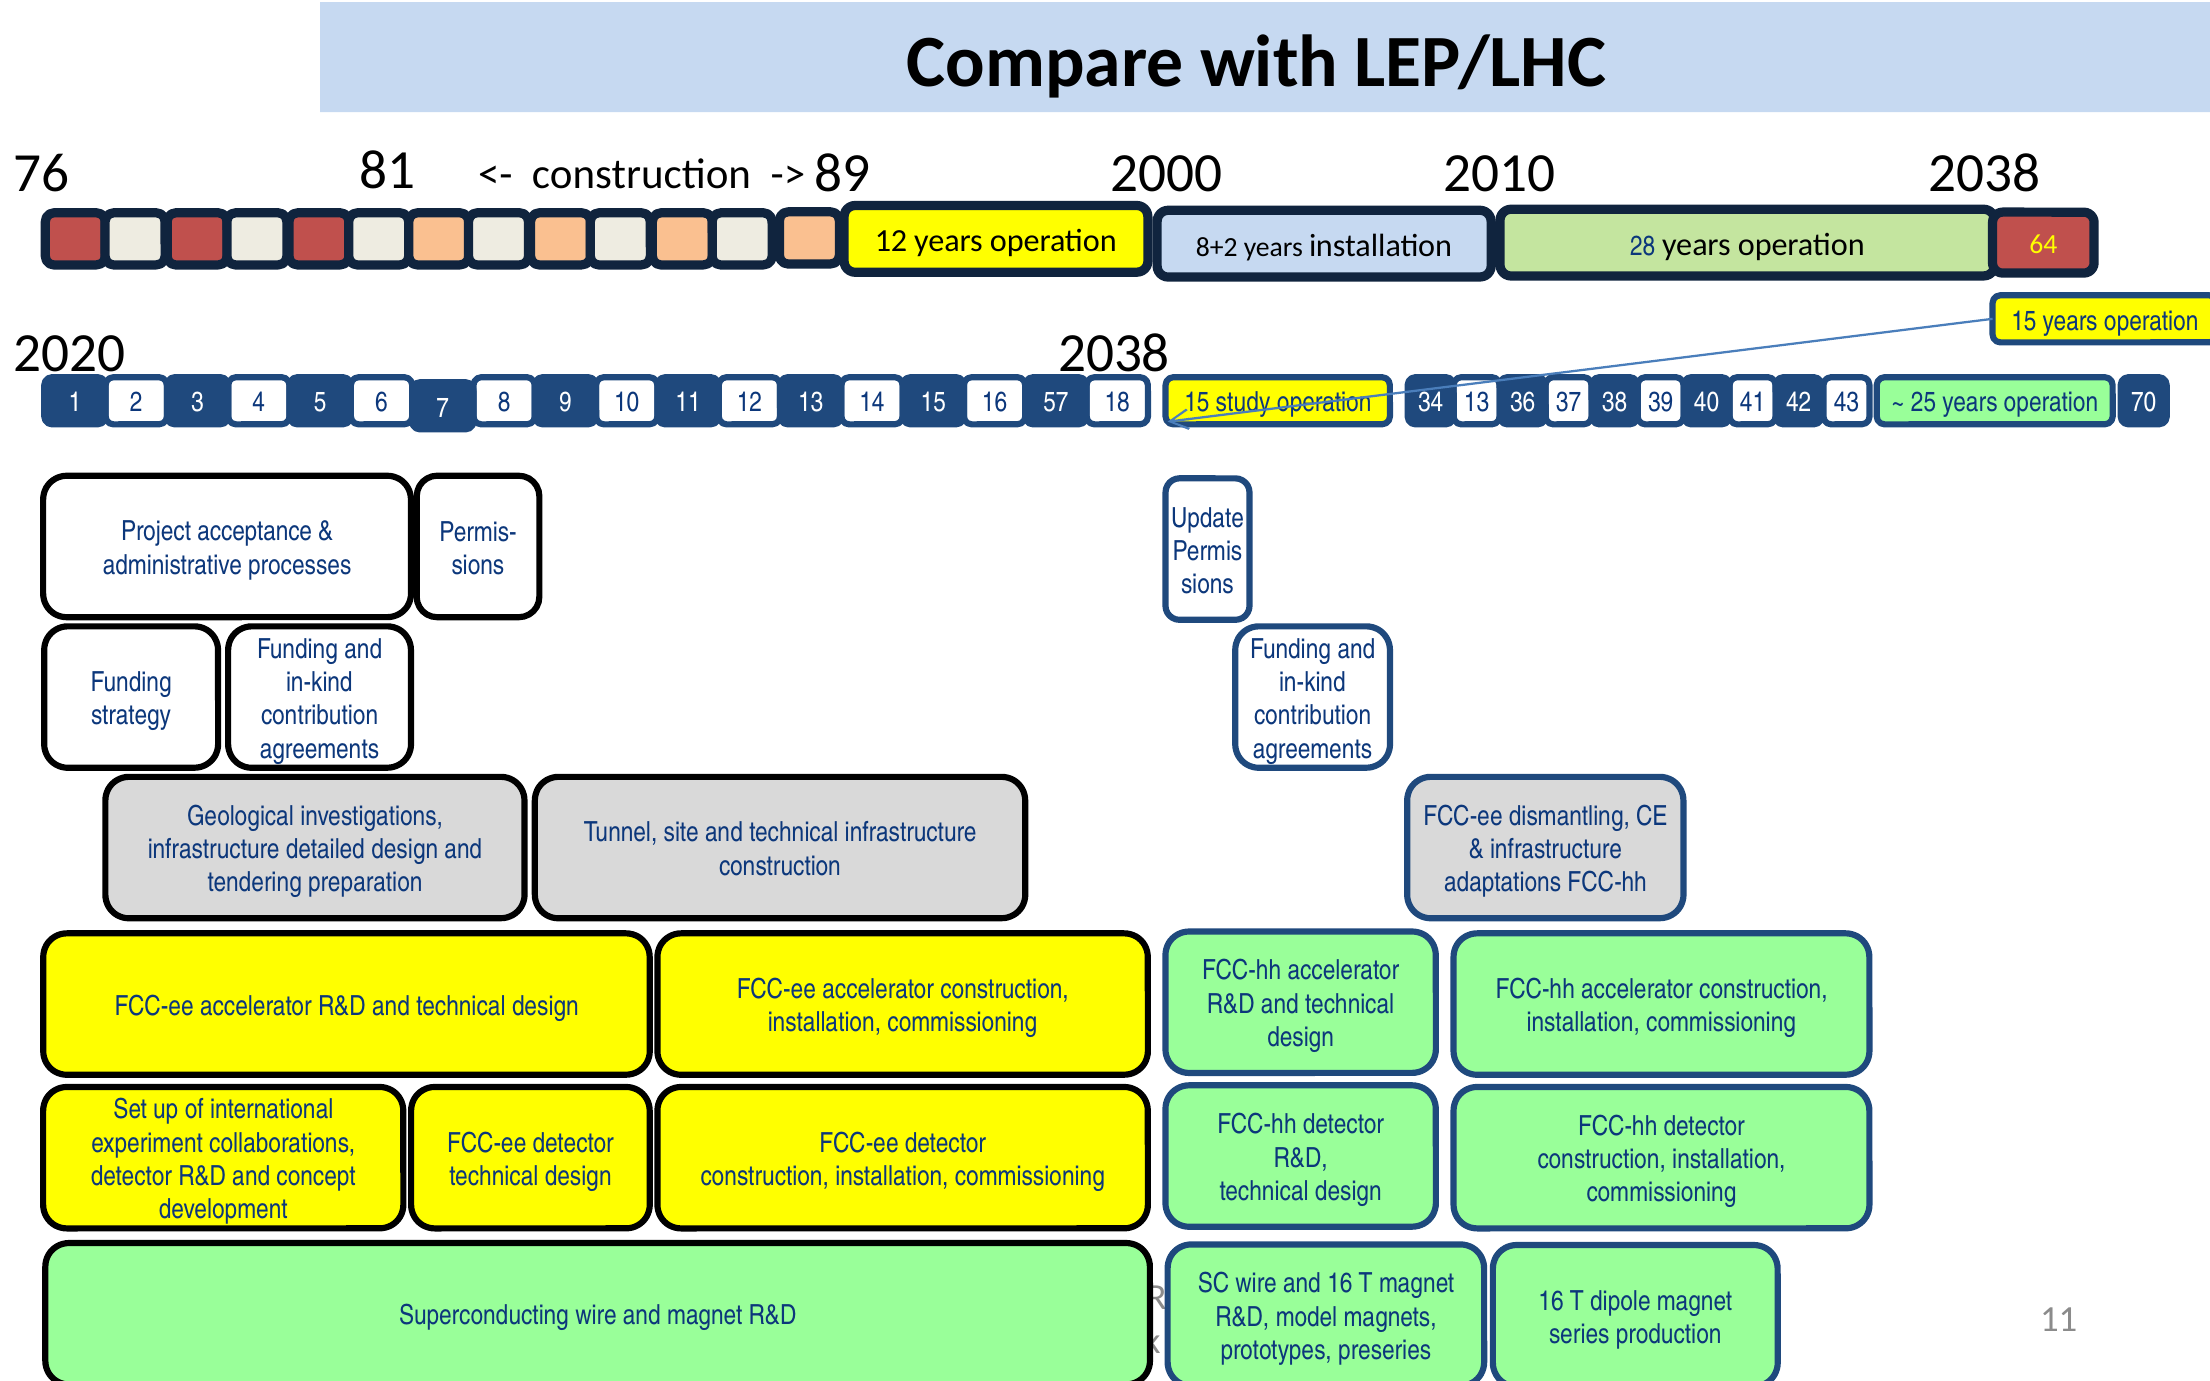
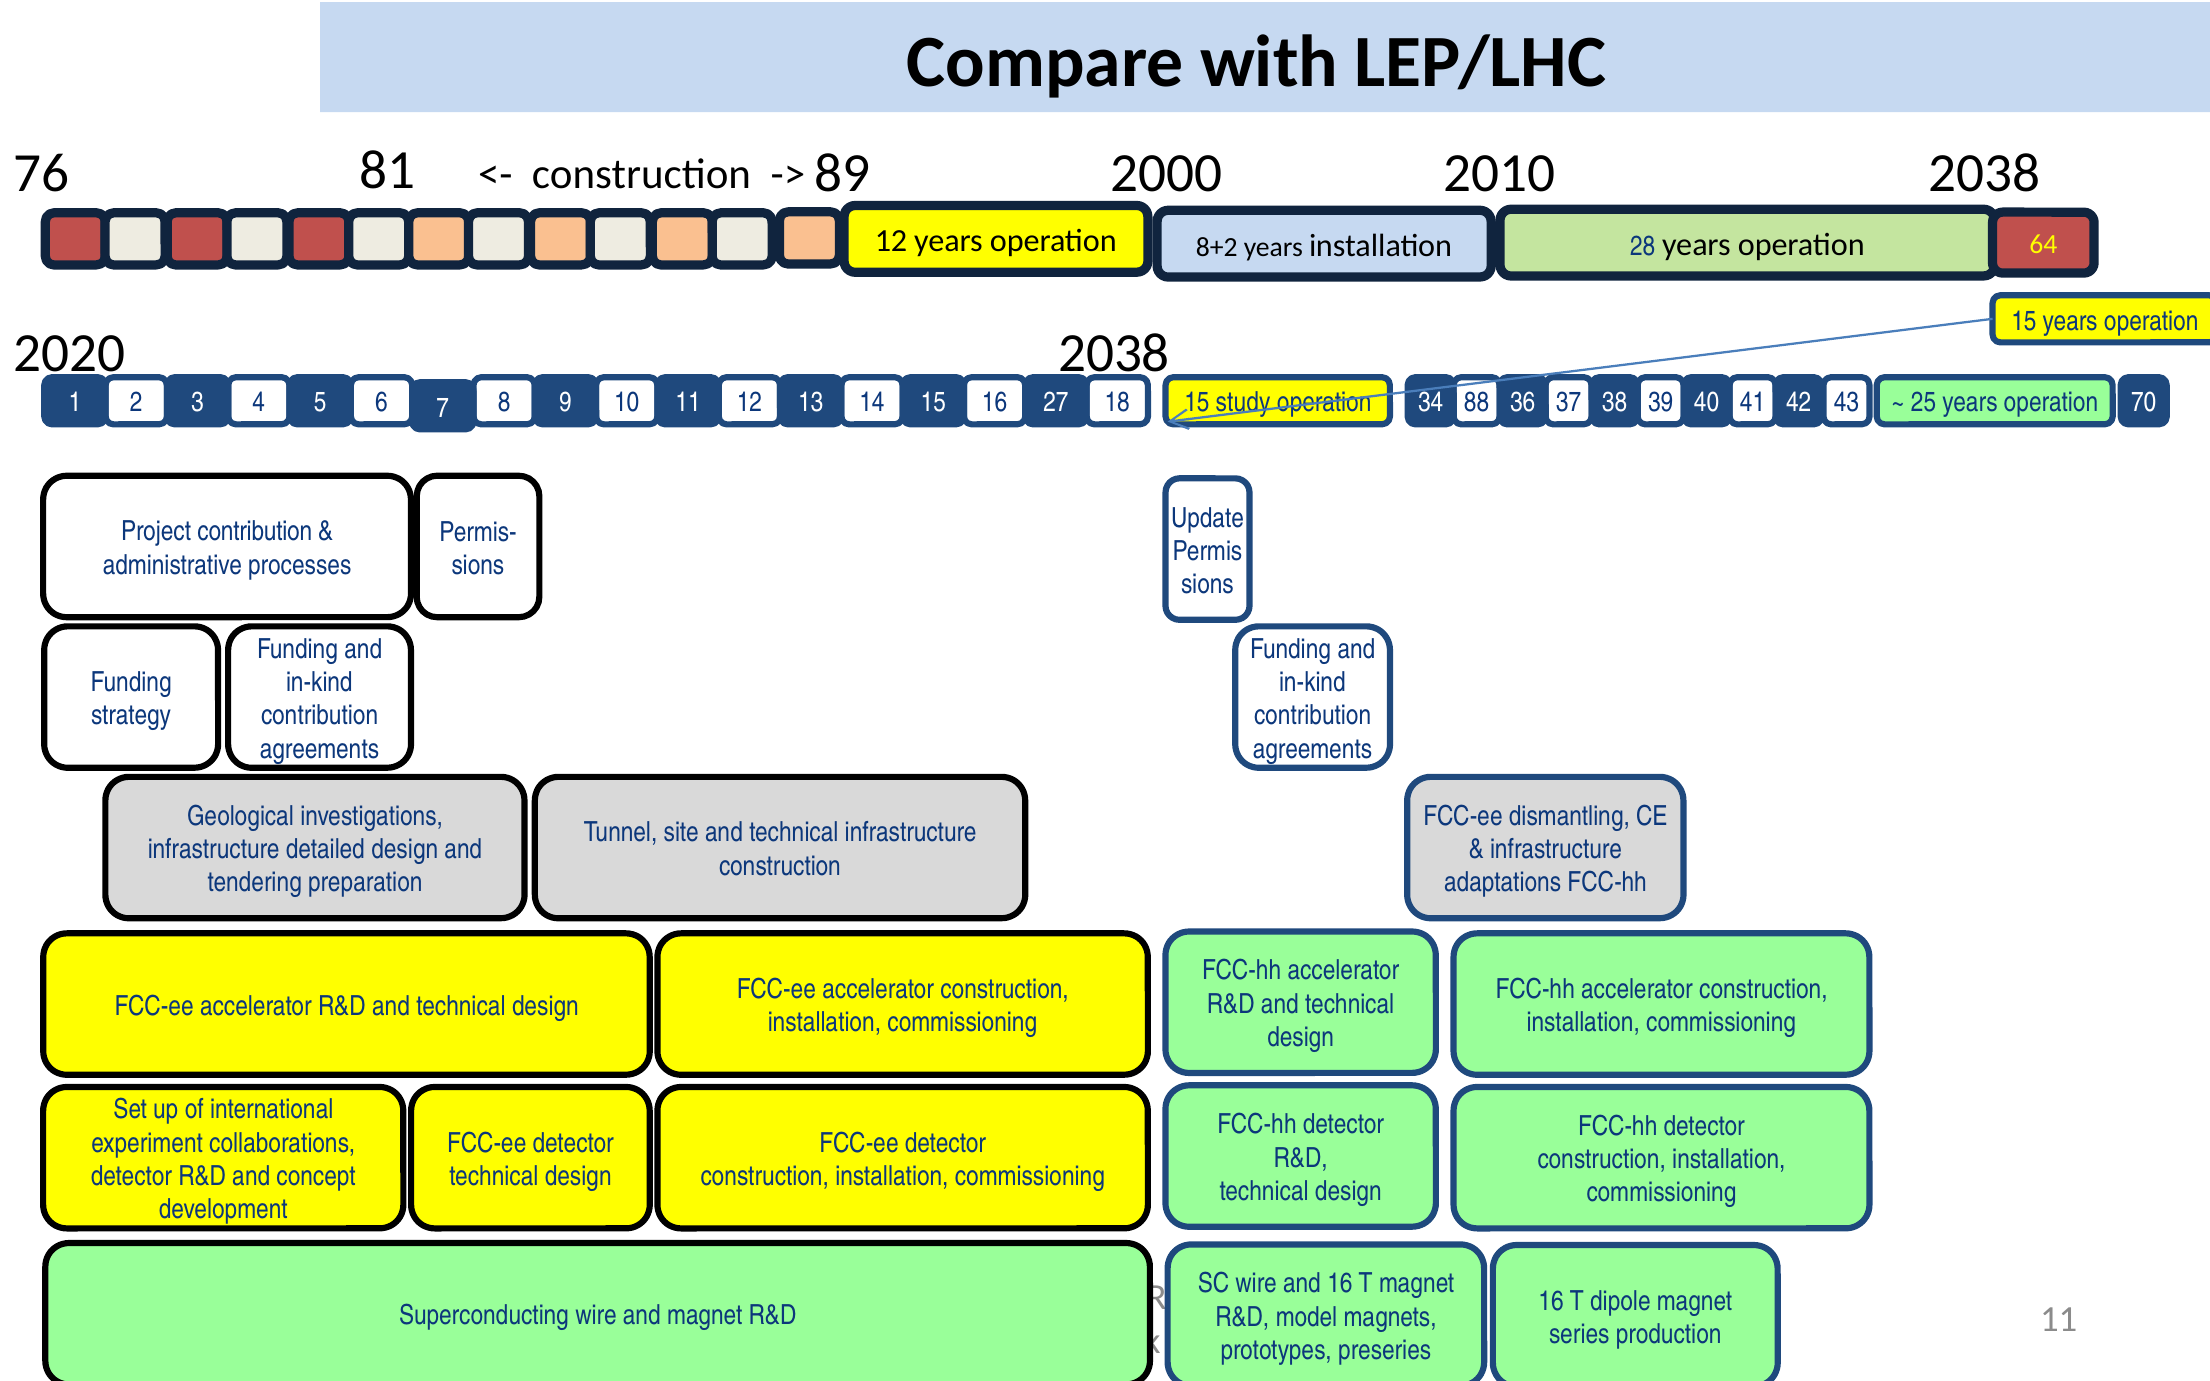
57: 57 -> 27 (1056, 403)
34 13: 13 -> 88 (1477, 403)
Project acceptance: acceptance -> contribution (255, 532)
